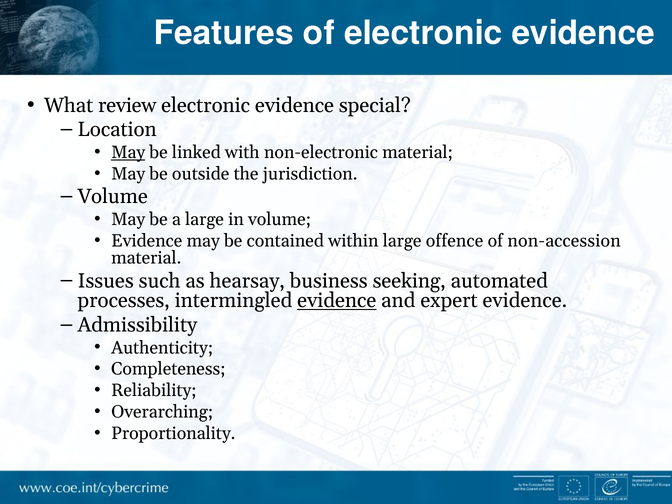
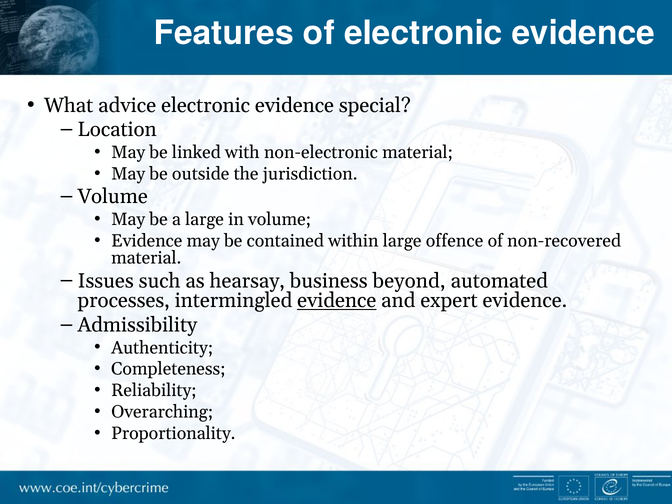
review: review -> advice (127, 106)
May underline: present -> none (128, 153)
non-accession: non-accession -> non-recovered (564, 241)
seeking: seeking -> beyond (409, 281)
